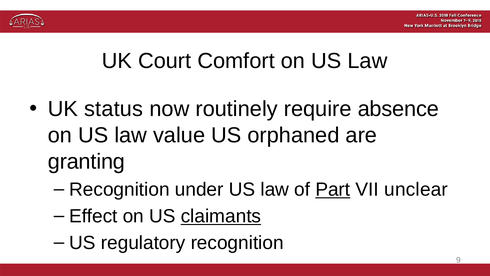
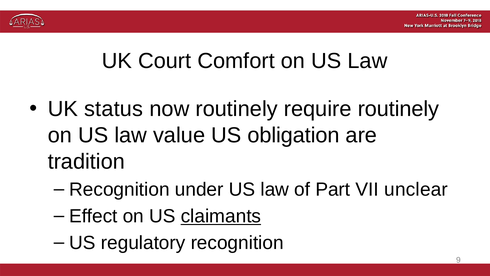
require absence: absence -> routinely (398, 109)
orphaned: orphaned -> obligation (294, 135)
granting: granting -> tradition (86, 161)
Part underline: present -> none (333, 189)
